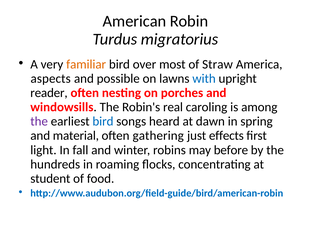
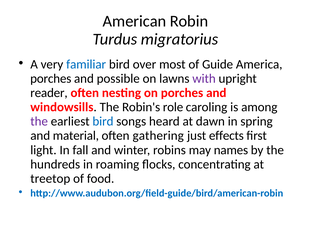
familiar colour: orange -> blue (86, 64)
Straw: Straw -> Guide (218, 64)
aspects: aspects -> porches (51, 78)
with colour: blue -> purple (204, 78)
real: real -> role (173, 107)
before: before -> names (231, 149)
student: student -> treetop (50, 178)
